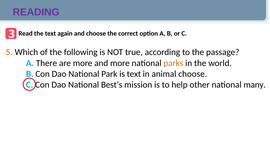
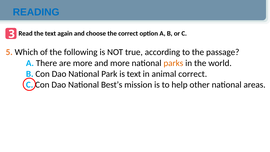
READING colour: purple -> blue (36, 12)
animal choose: choose -> correct (193, 74)
many: many -> areas (255, 85)
